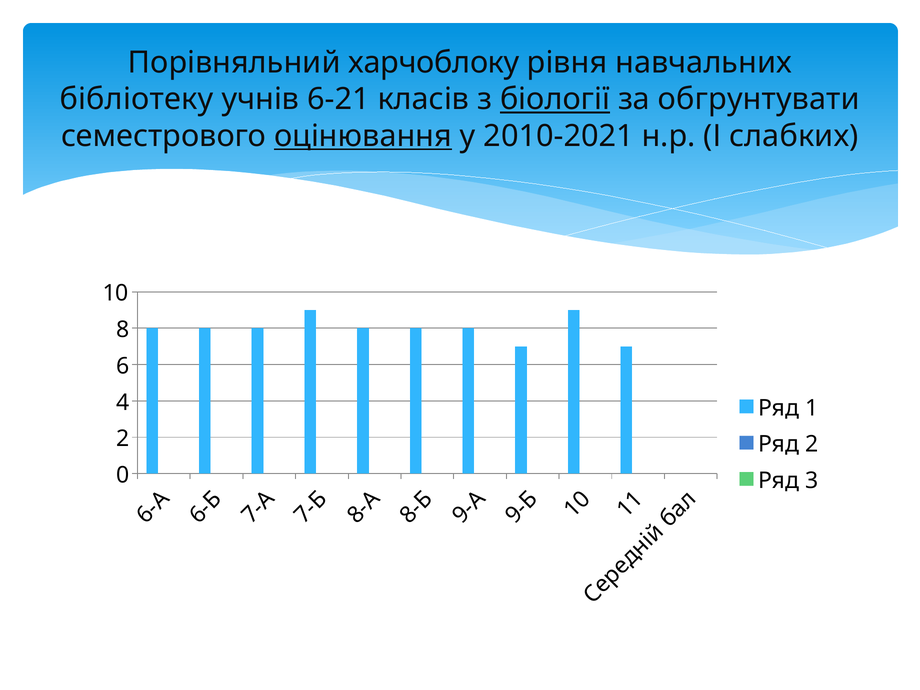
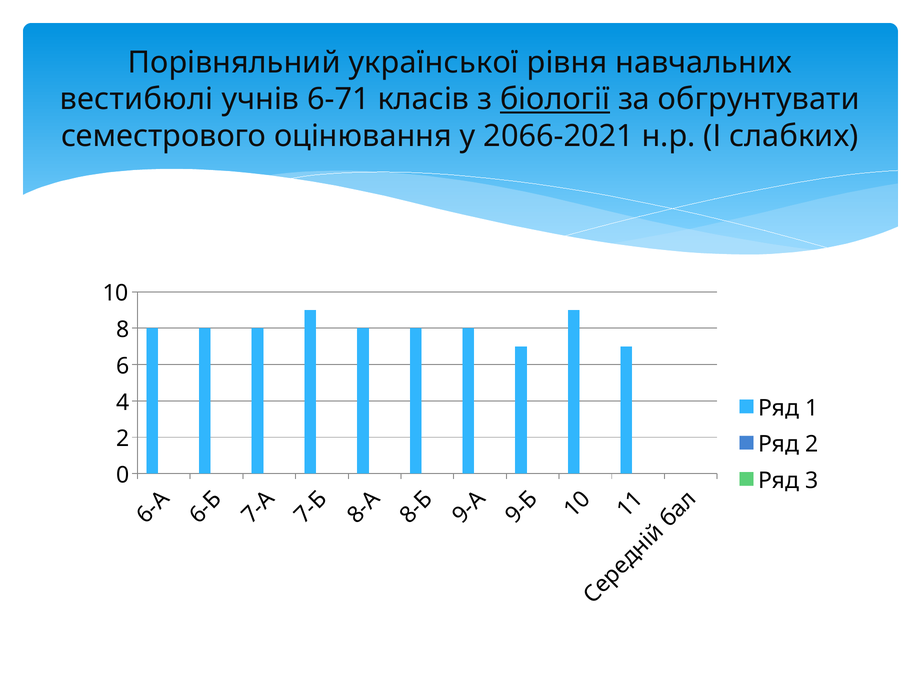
харчоблоку: харчоблоку -> української (434, 62)
бібліотеку: бібліотеку -> вестибюлі (137, 99)
6-21: 6-21 -> 6-71 (338, 99)
оцінювання underline: present -> none (363, 136)
2010-2021: 2010-2021 -> 2066-2021 (559, 136)
